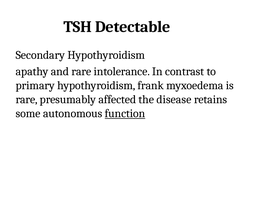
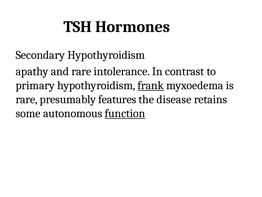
Detectable: Detectable -> Hormones (133, 27)
frank underline: none -> present (151, 85)
affected: affected -> features (117, 99)
